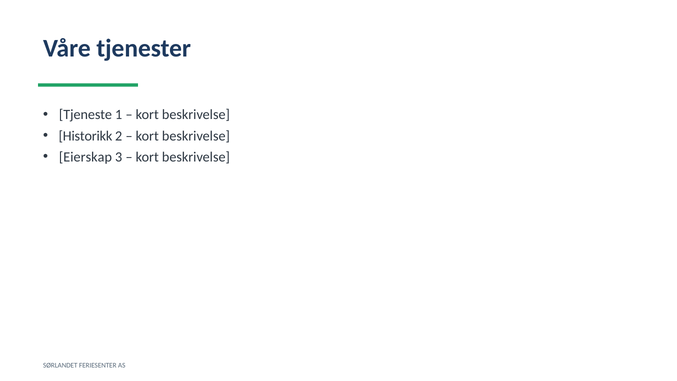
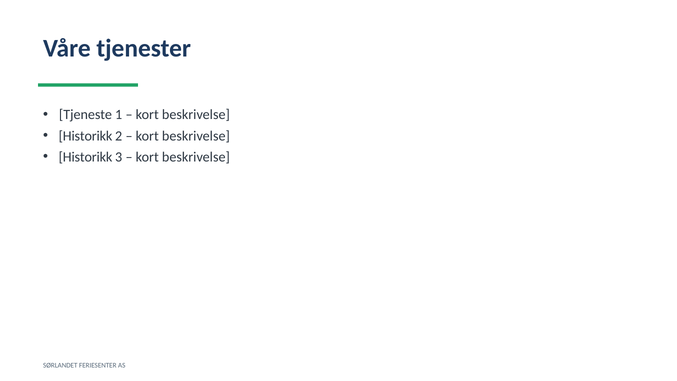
Eierskap: Eierskap -> Historikk (86, 157)
